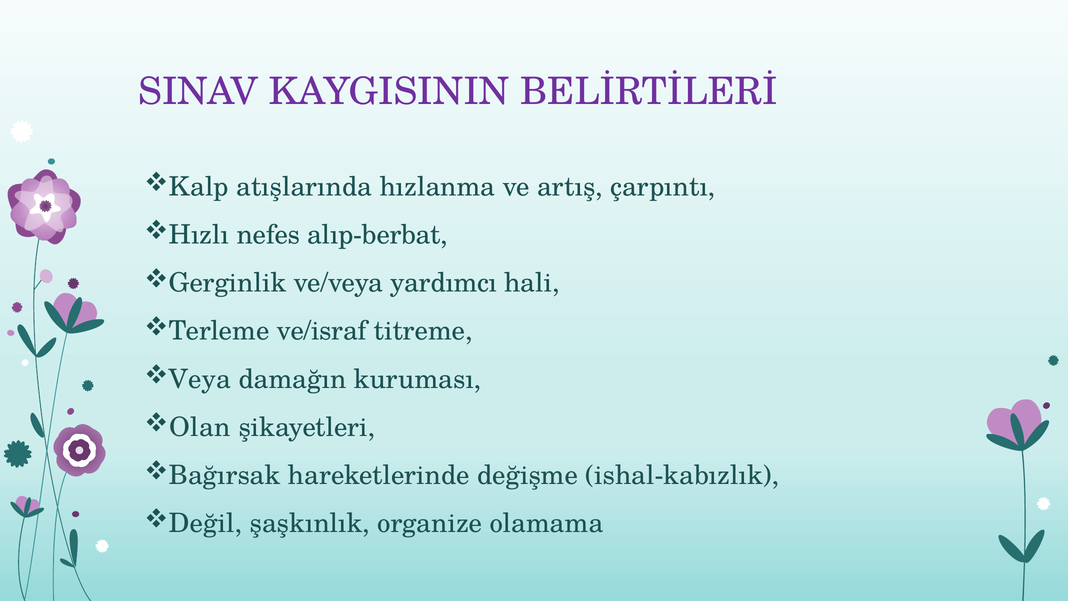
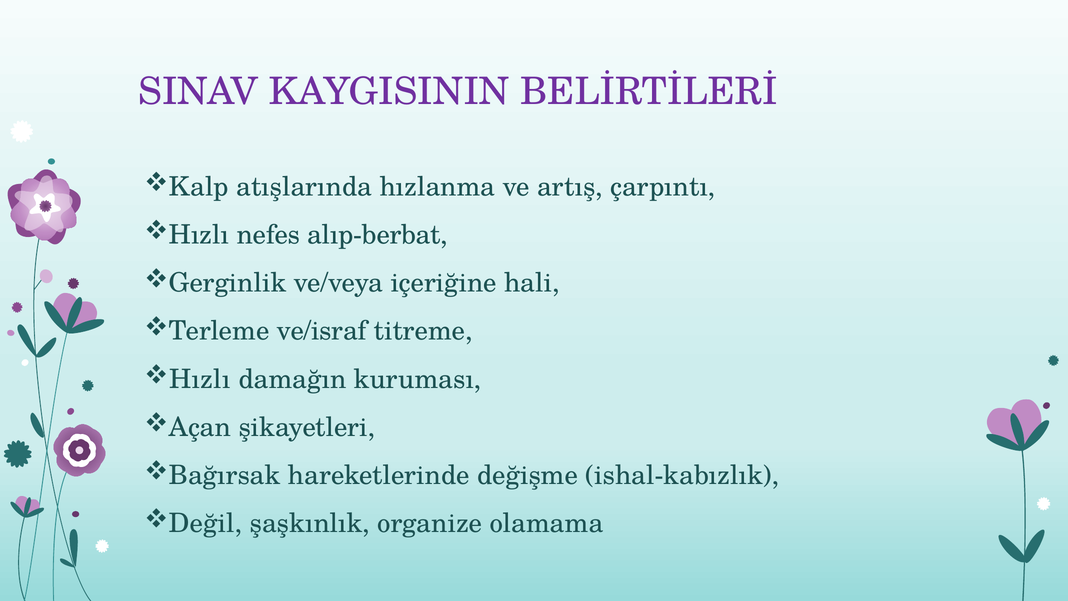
yardımcı: yardımcı -> içeriğine (444, 283)
Veya: Veya -> Hızlı (200, 379)
Olan: Olan -> Açan (200, 427)
